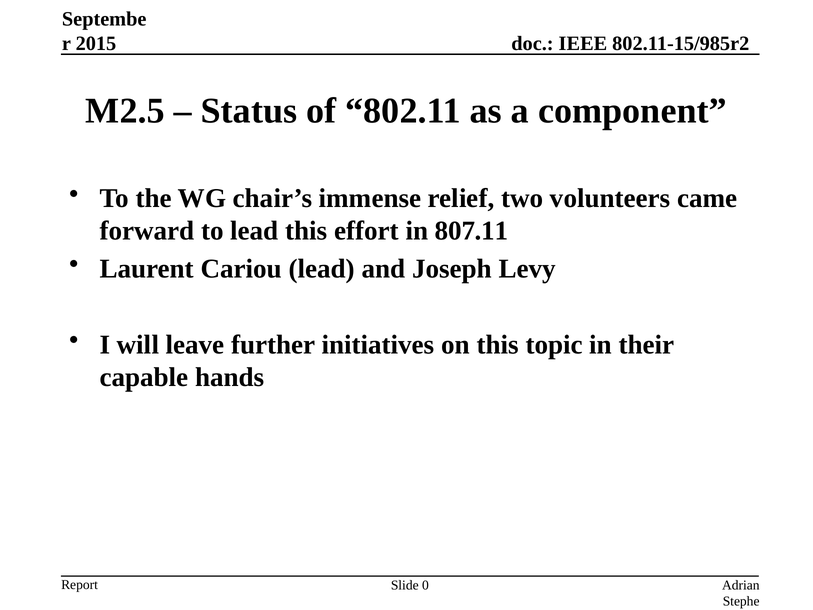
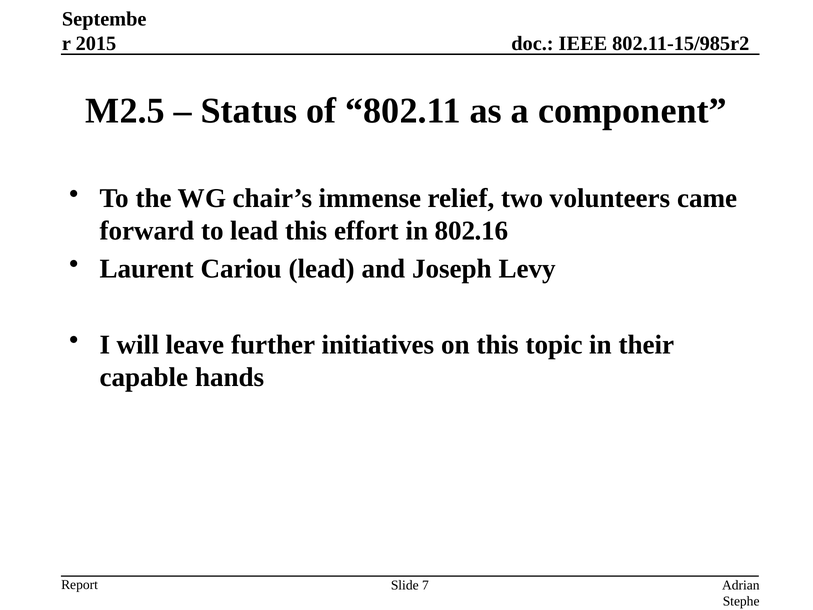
807.11: 807.11 -> 802.16 (472, 231)
0: 0 -> 7 (425, 585)
